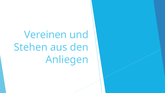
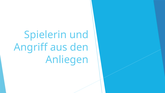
Vereinen: Vereinen -> Spielerin (45, 35)
Stehen: Stehen -> Angriff (31, 47)
